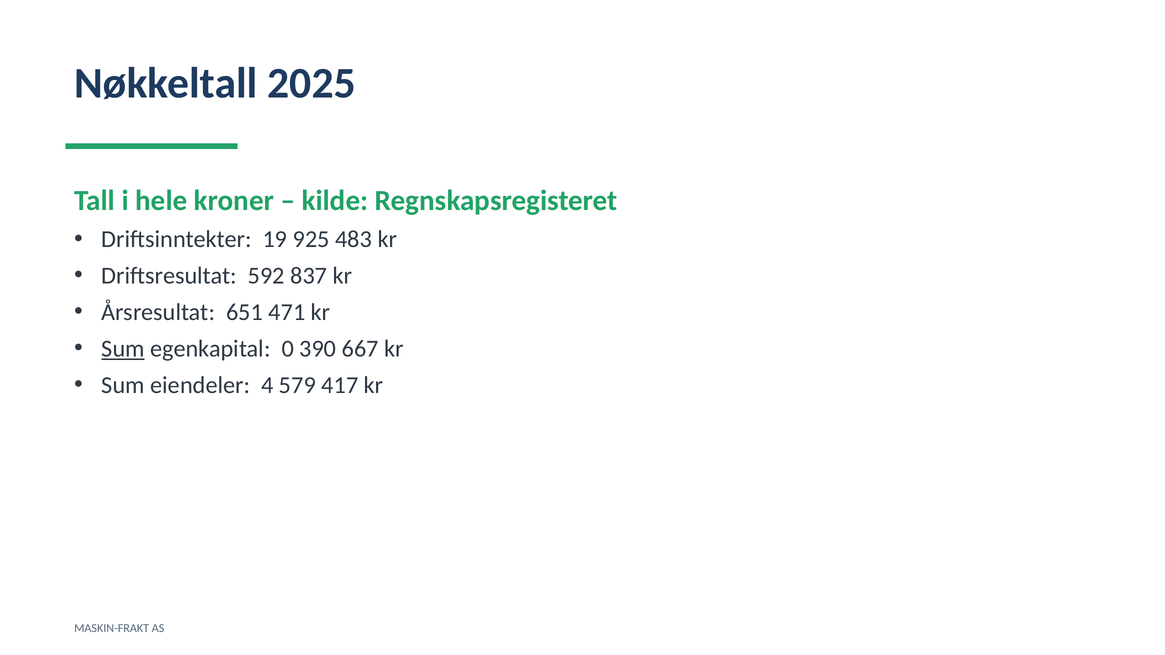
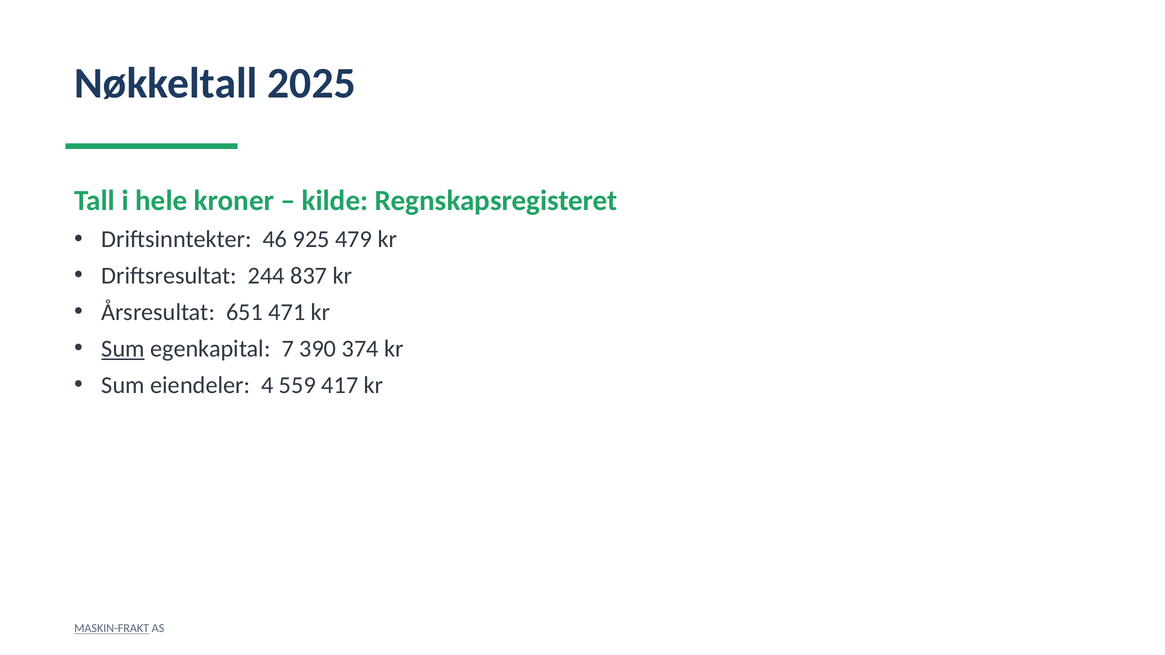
19: 19 -> 46 (275, 240)
483: 483 -> 479 (354, 240)
592: 592 -> 244 (266, 276)
0: 0 -> 7 (288, 349)
667: 667 -> 374 (360, 349)
579: 579 -> 559 (297, 385)
MASKIN-FRAKT underline: none -> present (112, 629)
